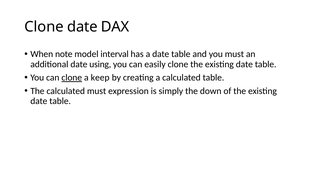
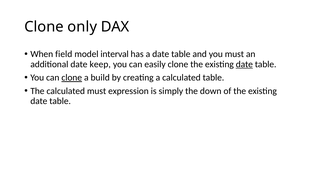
Clone date: date -> only (82, 27)
note: note -> field (64, 54)
using: using -> keep (100, 64)
date underline: none -> present (244, 64)
keep: keep -> build (100, 78)
